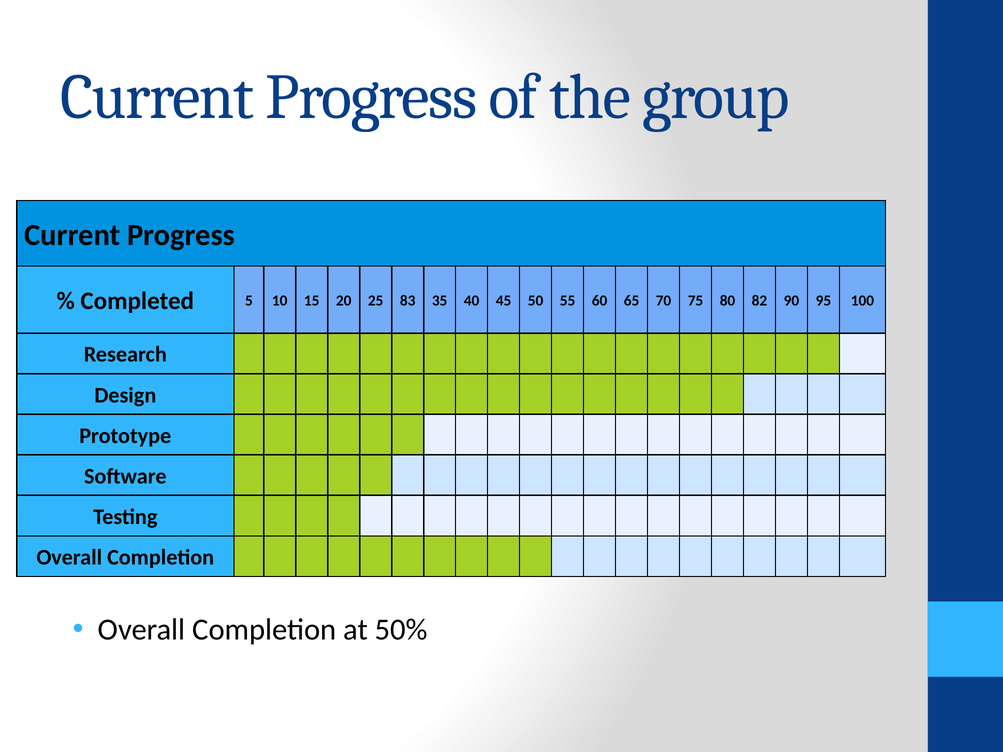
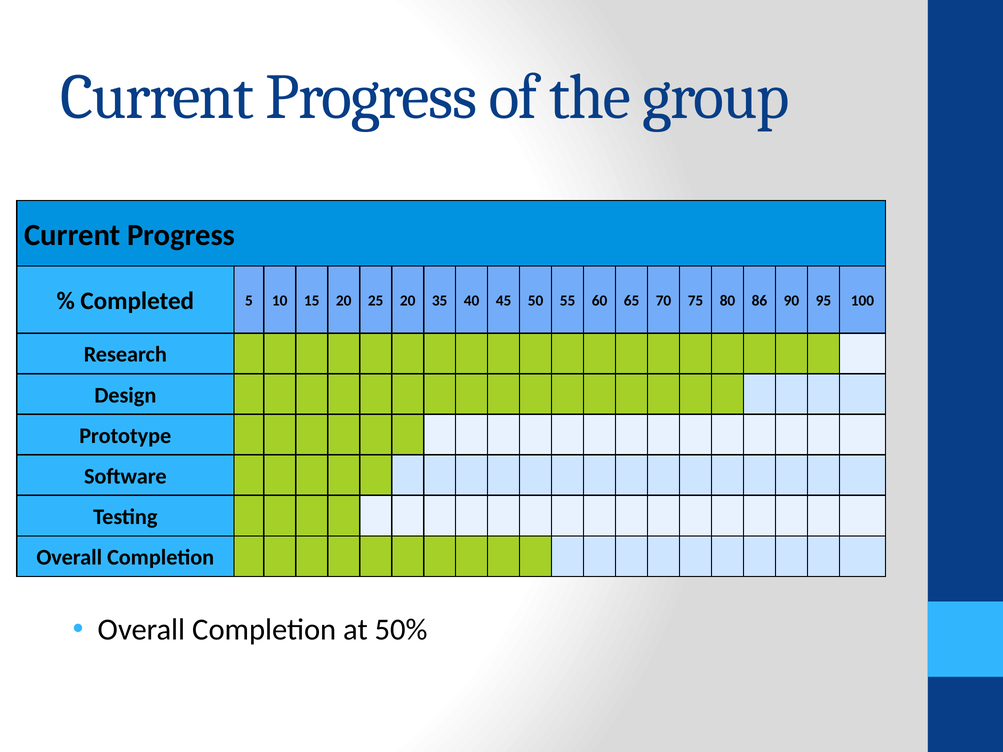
25 83: 83 -> 20 (408, 301)
82: 82 -> 86 (759, 301)
